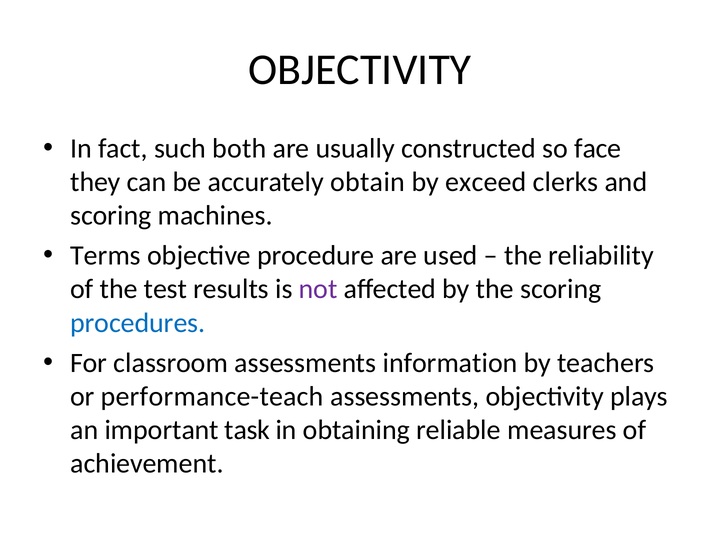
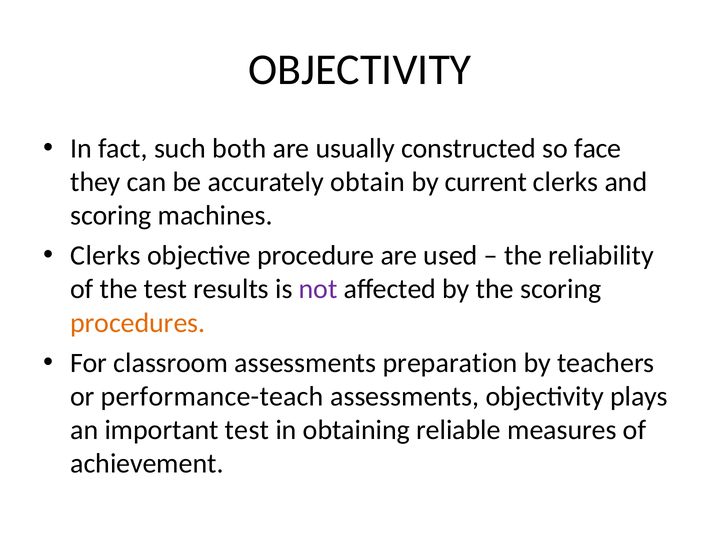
exceed: exceed -> current (486, 182)
Terms: Terms -> Clerks (105, 256)
procedures colour: blue -> orange (138, 323)
information: information -> preparation (450, 363)
important task: task -> test (247, 430)
